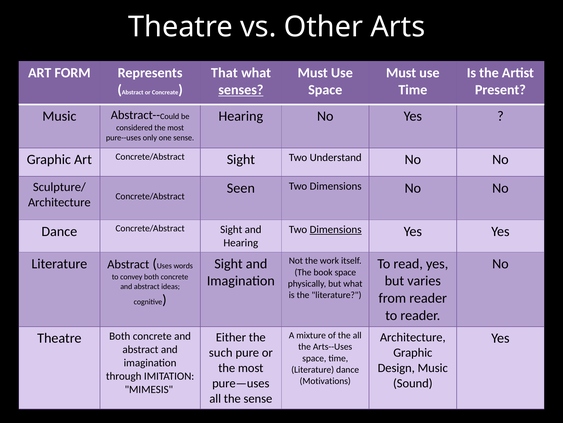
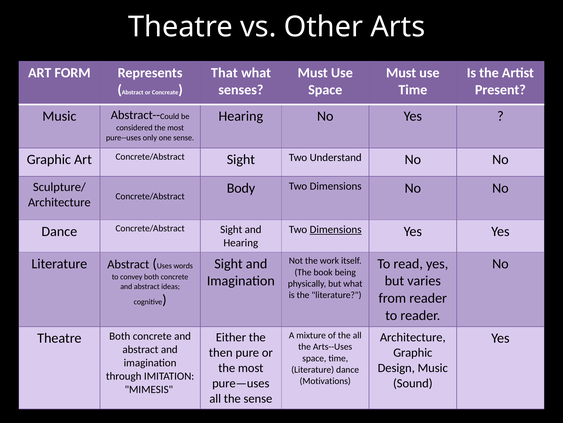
senses underline: present -> none (241, 90)
Seen: Seen -> Body (241, 188)
book space: space -> being (345, 272)
such: such -> then (221, 352)
